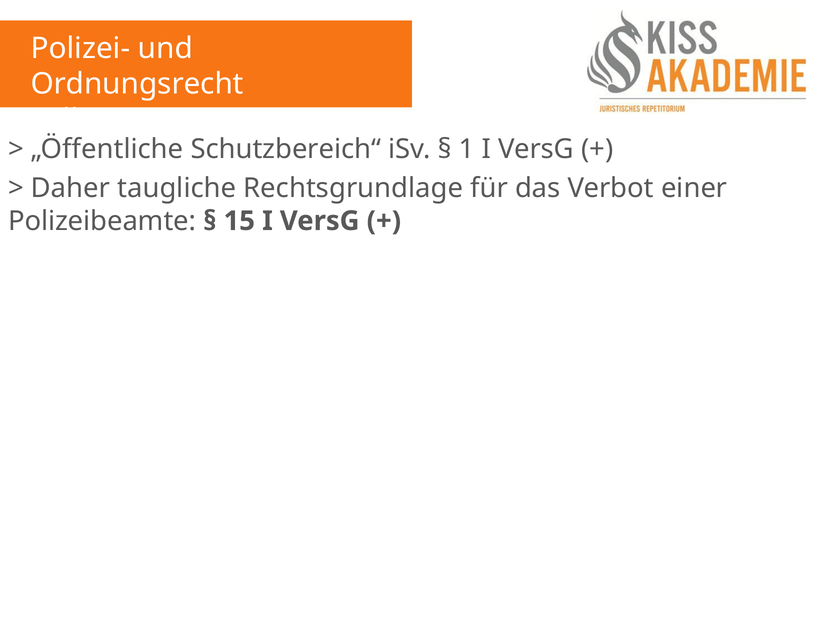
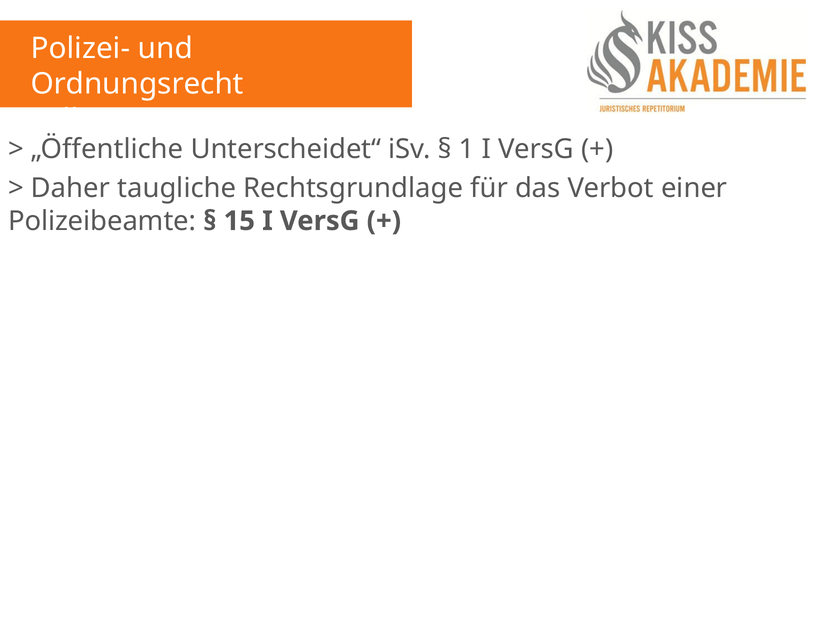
Schutzbereich“: Schutzbereich“ -> Unterscheidet“ (286, 149)
